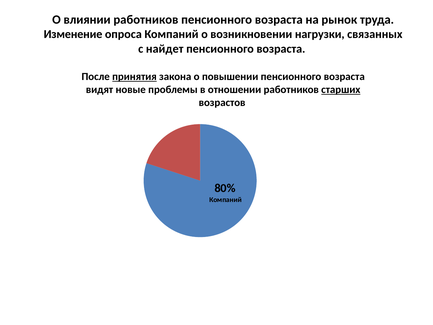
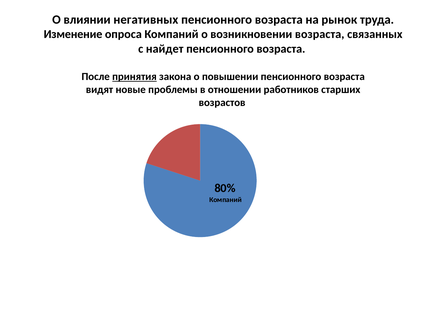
влиянии работников: работников -> негативных (146, 20)
возникновении нагрузки: нагрузки -> возраста (320, 34)
старших underline: present -> none (341, 90)
